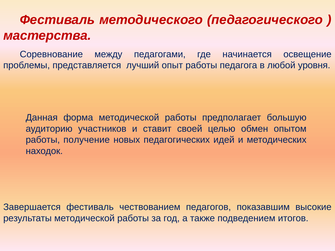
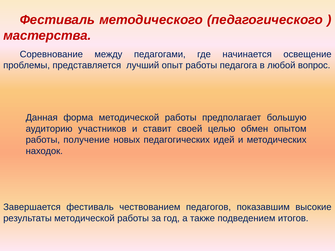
уровня: уровня -> вопрос (314, 65)
